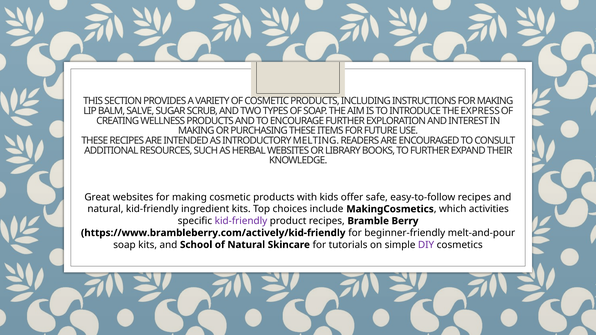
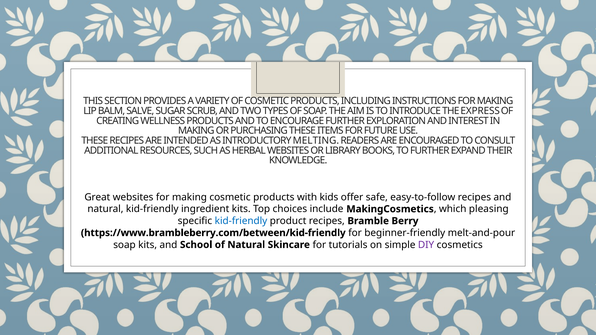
activities: activities -> pleasing (489, 209)
kid-friendly colour: purple -> blue (241, 221)
https://www.brambleberry.com/actively/kid-friendly: https://www.brambleberry.com/actively/kid-friendly -> https://www.brambleberry.com/between/kid-friendly (213, 233)
